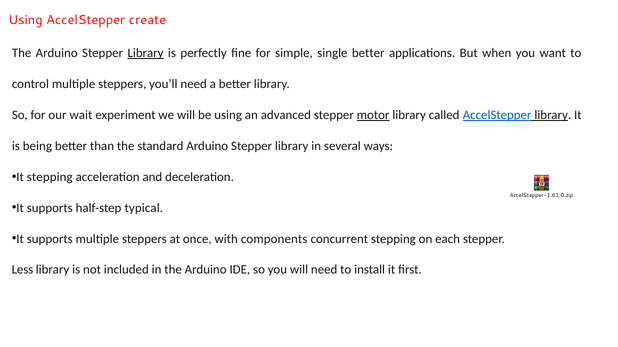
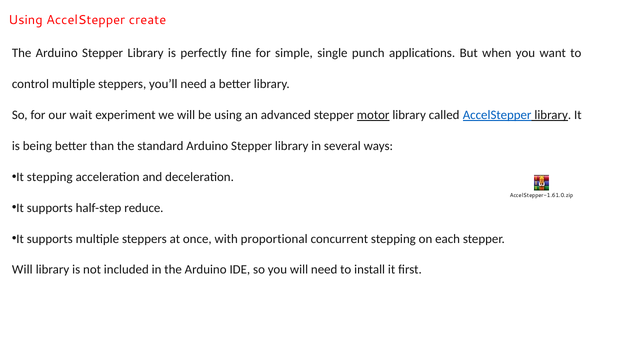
Library underline: present -> none (146, 53)
single better: better -> punch (368, 53)
typical: typical -> reduce (144, 208)
components: components -> proportional (274, 239)
Less: Less -> Will (22, 270)
